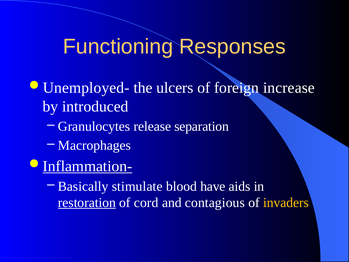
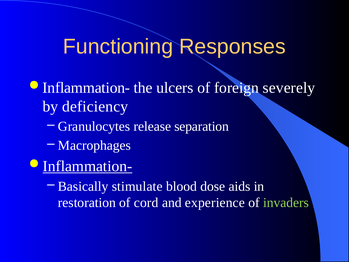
Unemployed-: Unemployed- -> Inflammation- (86, 88)
increase: increase -> severely (289, 88)
introduced: introduced -> deficiency (95, 106)
have: have -> dose (213, 186)
restoration underline: present -> none (87, 202)
contagious: contagious -> experience (215, 202)
invaders colour: yellow -> light green (286, 202)
